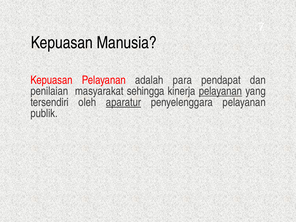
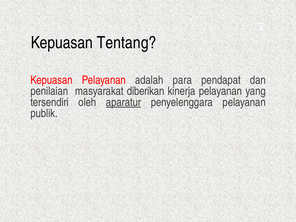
Manusia: Manusia -> Tentang (127, 43)
sehingga: sehingga -> diberikan (146, 91)
pelayanan underline: present -> none (220, 91)
